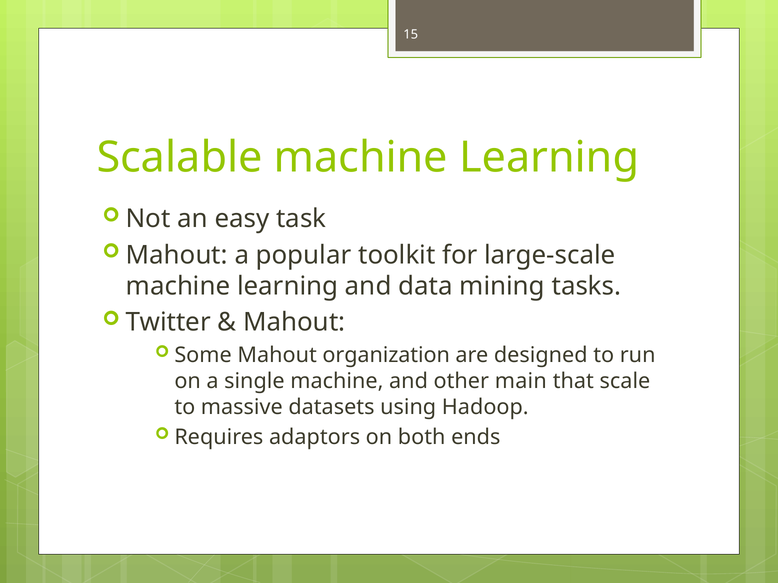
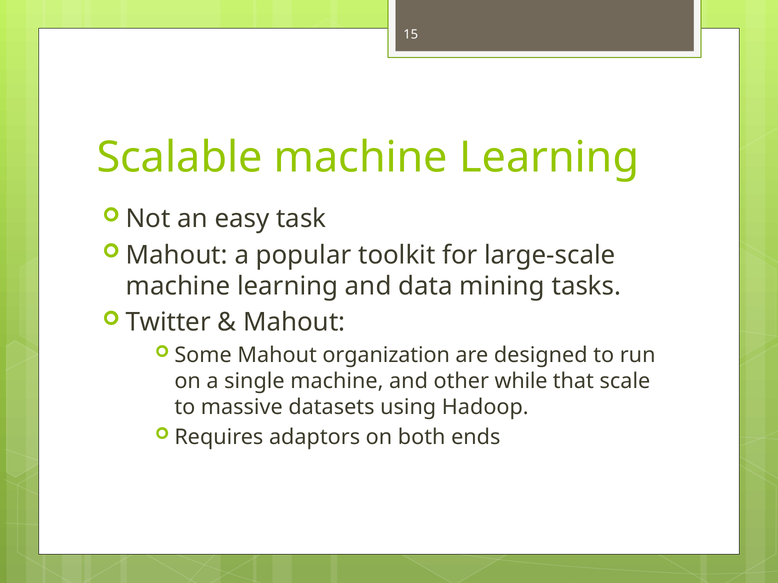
main: main -> while (521, 381)
